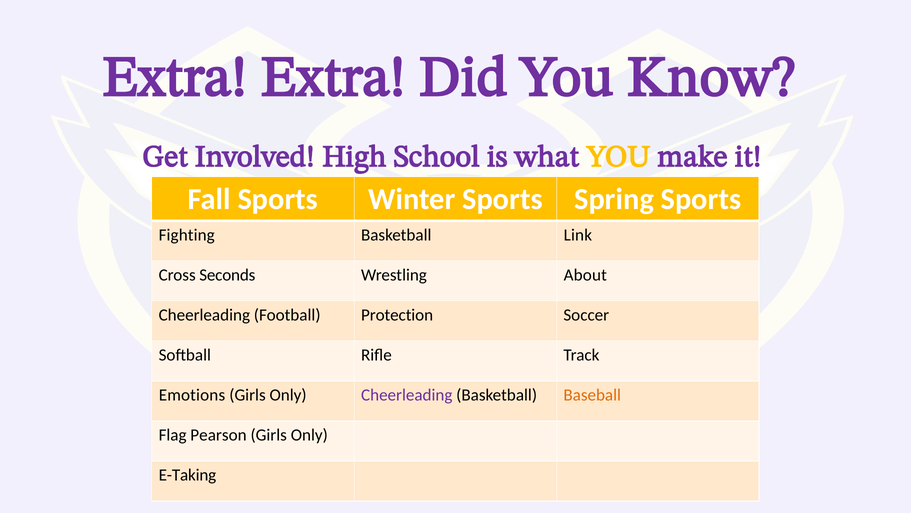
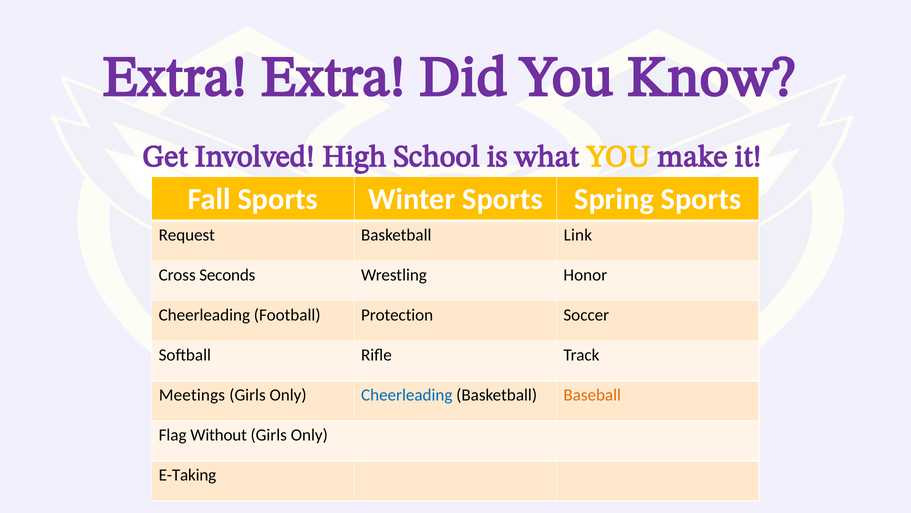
Fighting: Fighting -> Request (187, 235)
About: About -> Honor (585, 275)
Emotions: Emotions -> Meetings (192, 394)
Cheerleading colour: purple -> blue (407, 394)
Pearson: Pearson -> Without (219, 434)
